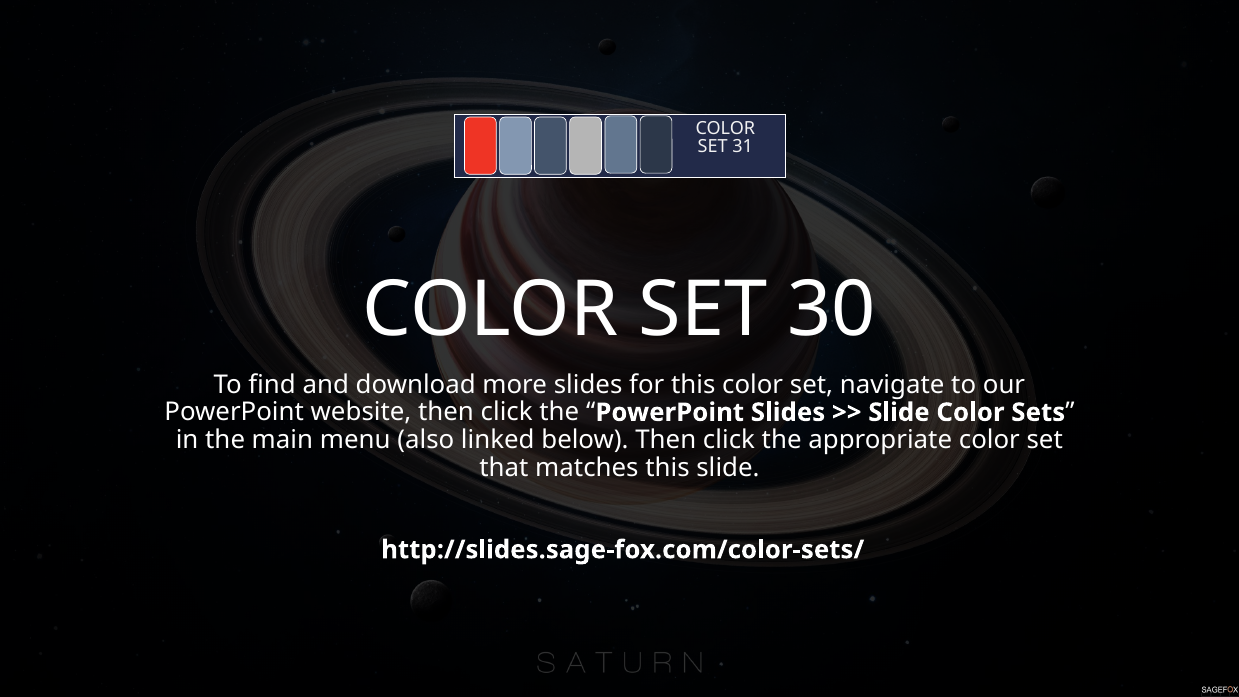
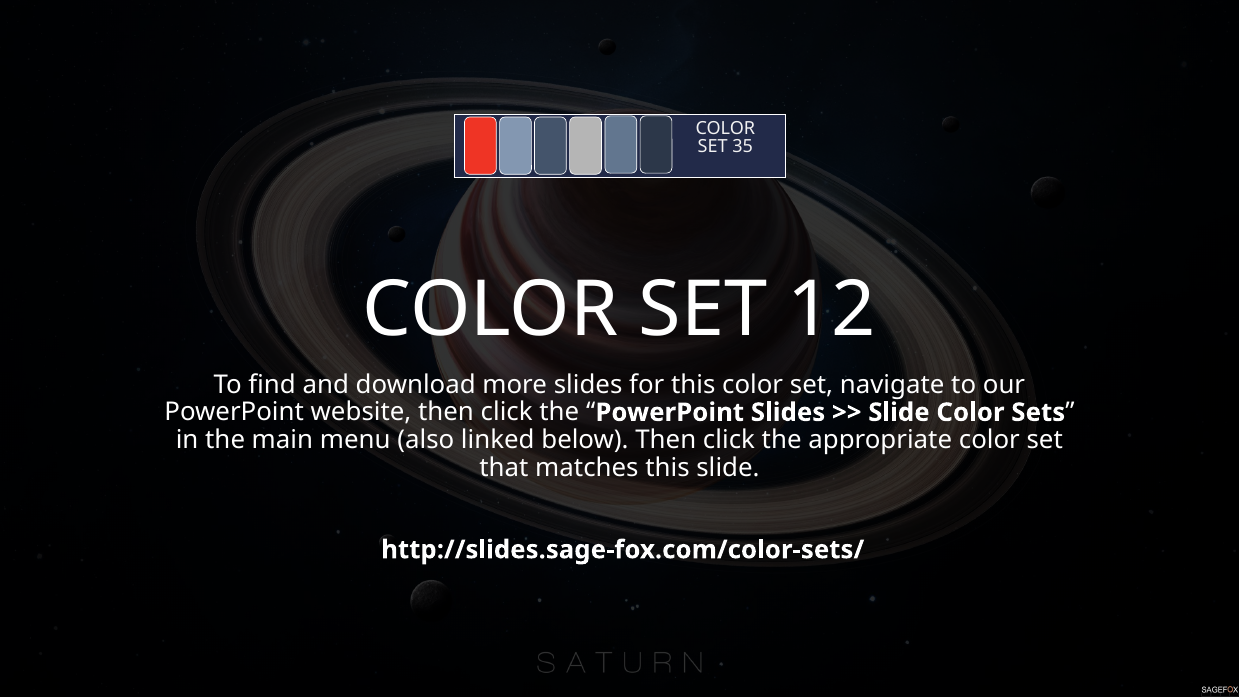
31: 31 -> 35 (743, 147)
30: 30 -> 12 (832, 310)
